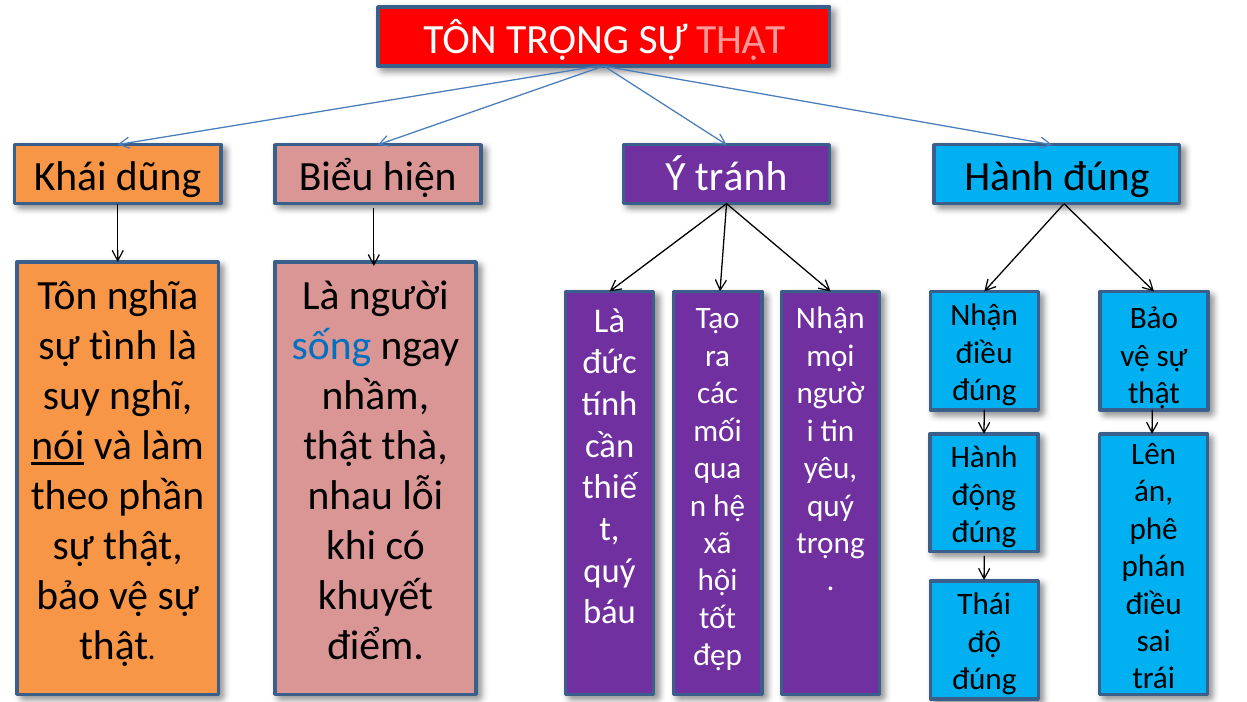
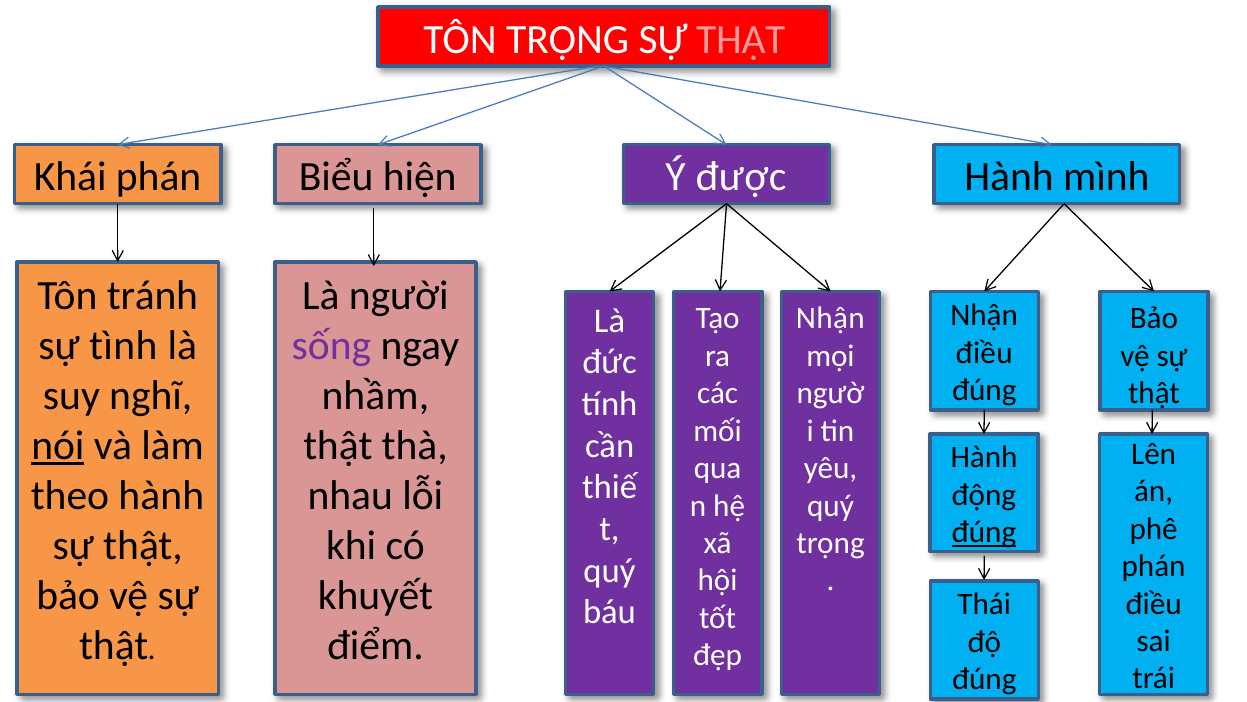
Khái dũng: dũng -> phán (159, 177)
tránh: tránh -> được (741, 177)
Hành đúng: đúng -> mình (1106, 177)
nghĩa: nghĩa -> tránh (152, 296)
sống colour: blue -> purple (331, 346)
theo phần: phần -> hành (161, 495)
đúng underline: none -> present (984, 532)
